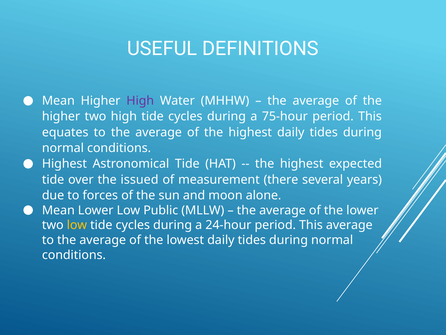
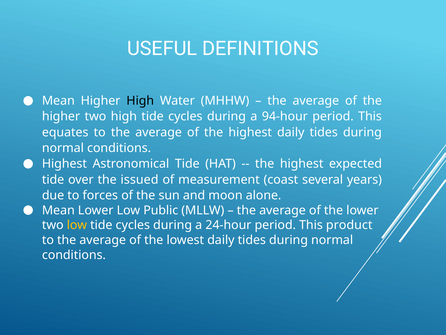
High colour: purple -> black (140, 101)
75-hour: 75-hour -> 94-hour (285, 116)
there: there -> coast (281, 179)
This average: average -> product (349, 225)
